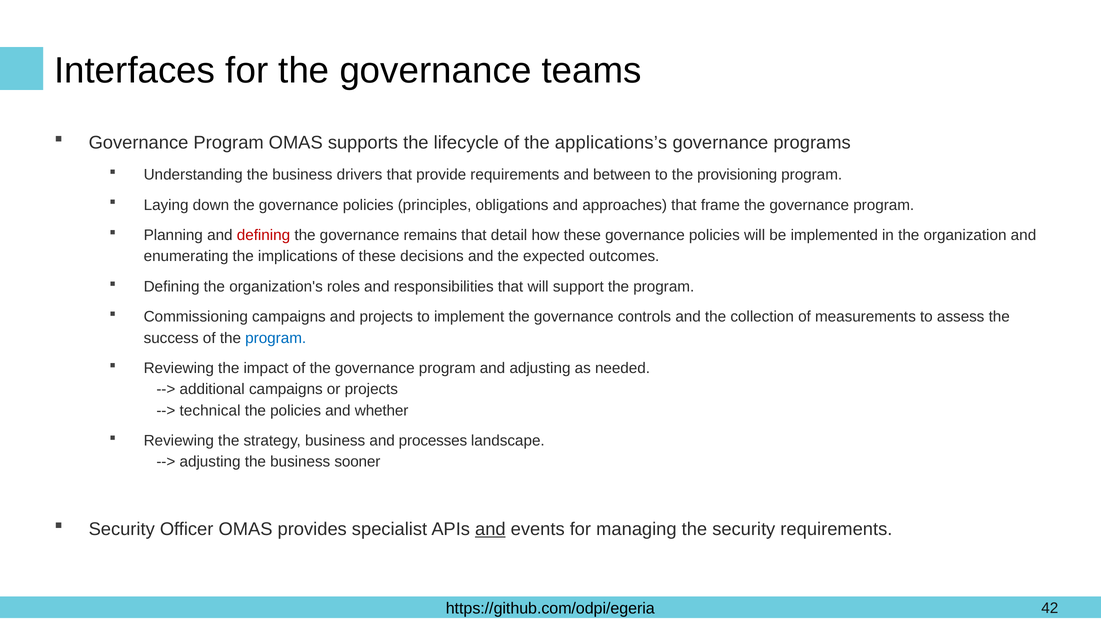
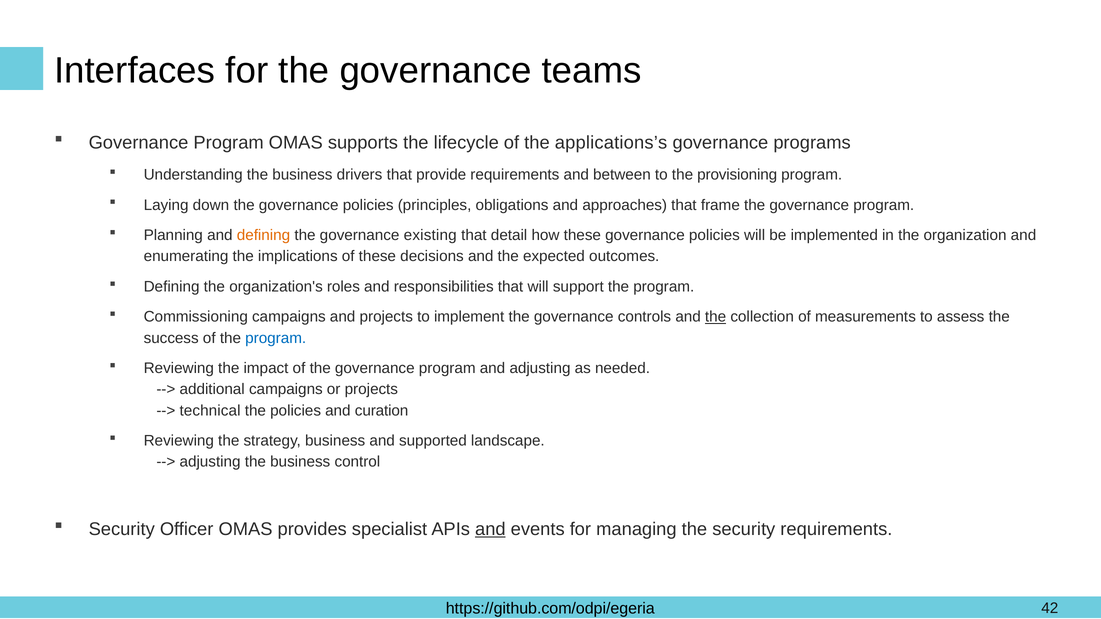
defining colour: red -> orange (264, 235)
remains: remains -> existing (430, 235)
the underline: none -> present (716, 317)
whether: whether -> curation (382, 411)
processes: processes -> supported (433, 441)
sooner: sooner -> control (357, 462)
